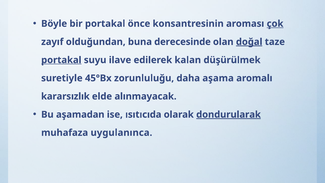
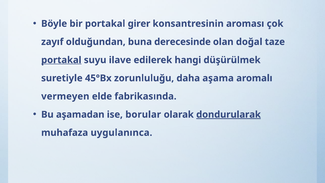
önce: önce -> girer (139, 24)
çok underline: present -> none (275, 24)
doğal underline: present -> none (249, 42)
kalan: kalan -> hangi (188, 60)
kararsızlık: kararsızlık -> vermeyen (65, 96)
alınmayacak: alınmayacak -> fabrikasında (145, 96)
ısıtıcıda: ısıtıcıda -> borular (143, 114)
